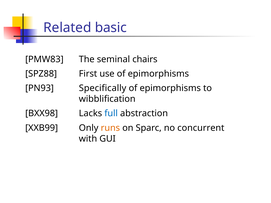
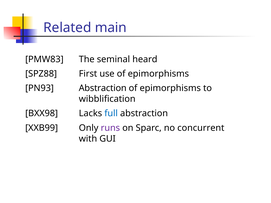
basic: basic -> main (111, 28)
chairs: chairs -> heard (145, 59)
PN93 Specifically: Specifically -> Abstraction (103, 88)
runs colour: orange -> purple (110, 128)
